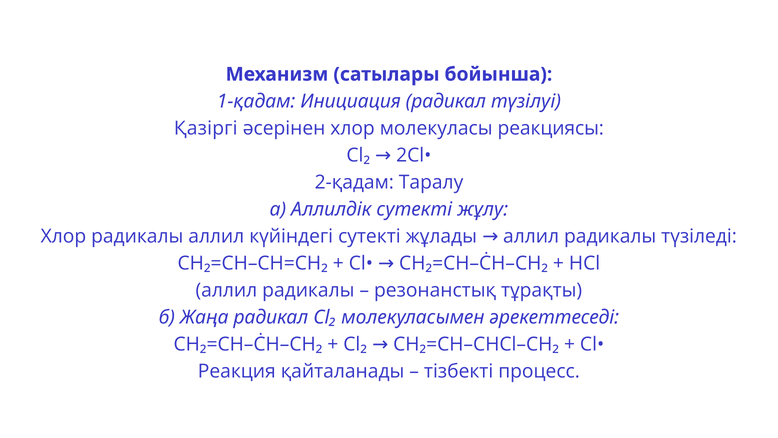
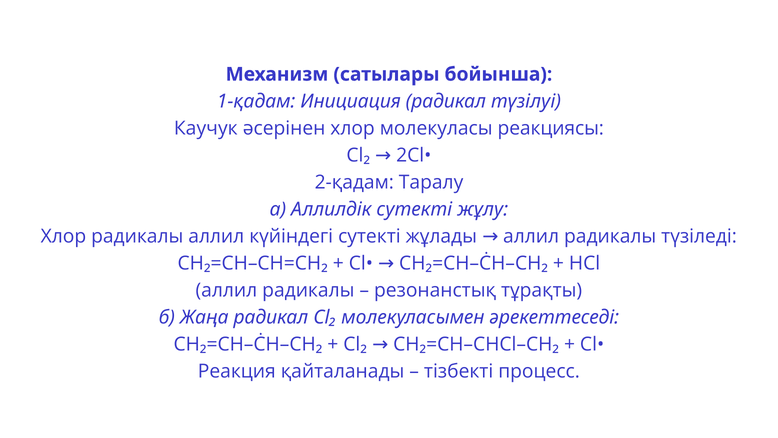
Қазіргі: Қазіргі -> Каучук (206, 128)
